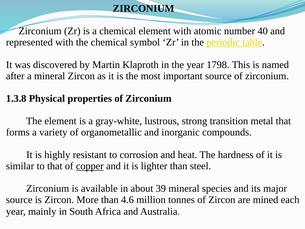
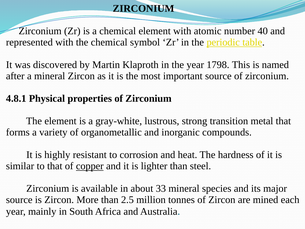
1.3.8: 1.3.8 -> 4.8.1 (16, 98)
39: 39 -> 33 (161, 188)
4.6: 4.6 -> 2.5 (127, 200)
